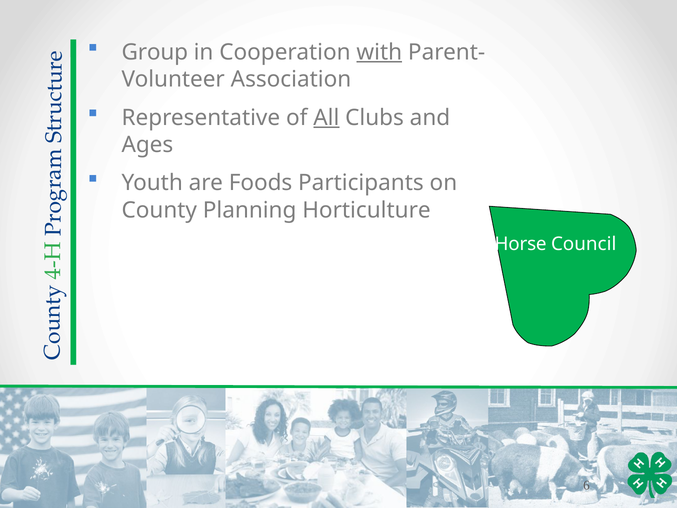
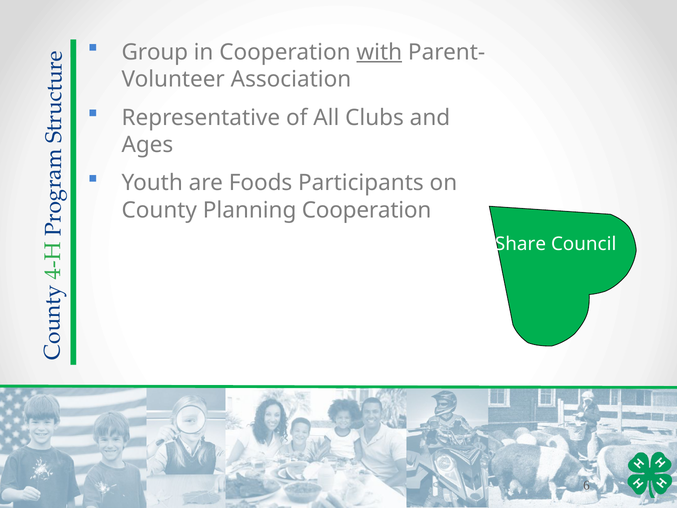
All underline: present -> none (326, 118)
Planning Horticulture: Horticulture -> Cooperation (367, 210)
Horse: Horse -> Share (520, 244)
